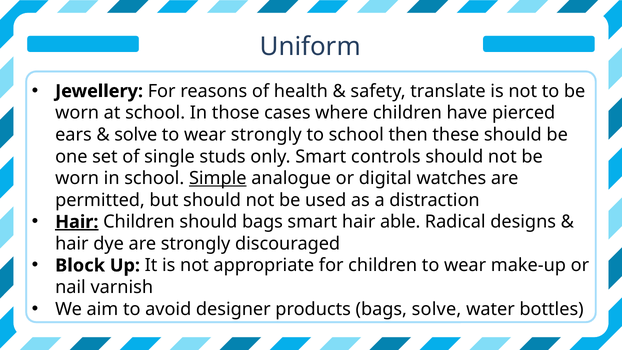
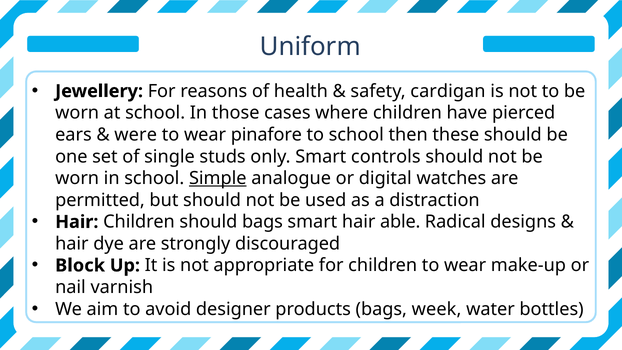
translate: translate -> cardigan (448, 91)
solve: solve -> were (136, 135)
wear strongly: strongly -> pinafore (266, 135)
Hair underline: present -> none (77, 222)
bags solve: solve -> week (437, 309)
